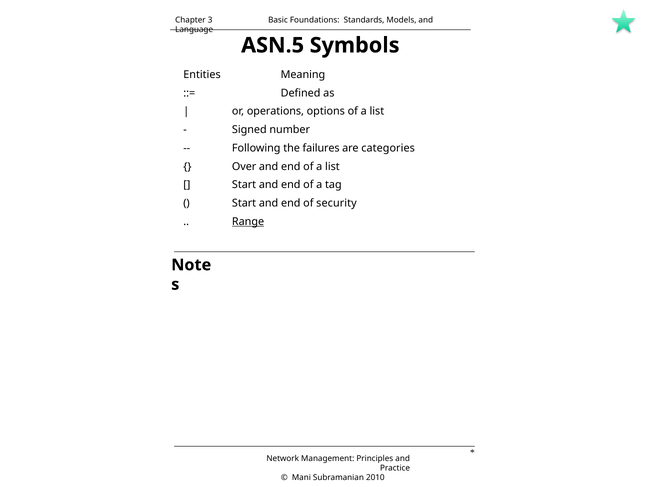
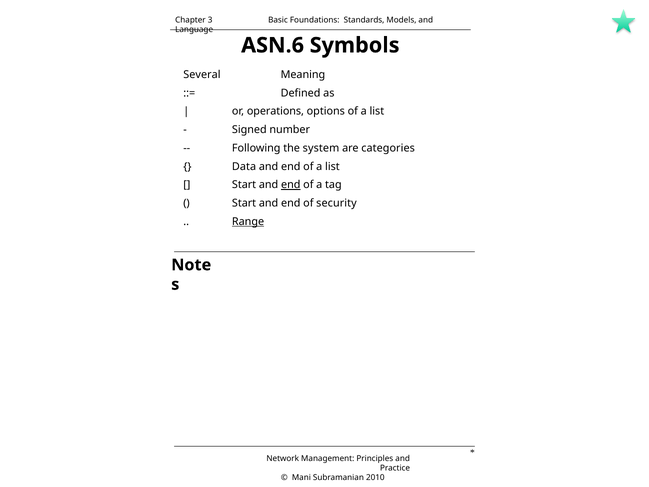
ASN.5: ASN.5 -> ASN.6 (273, 45)
Entities: Entities -> Several (202, 75)
failures: failures -> system (321, 148)
Over: Over -> Data (244, 166)
end underline: none -> present (291, 185)
